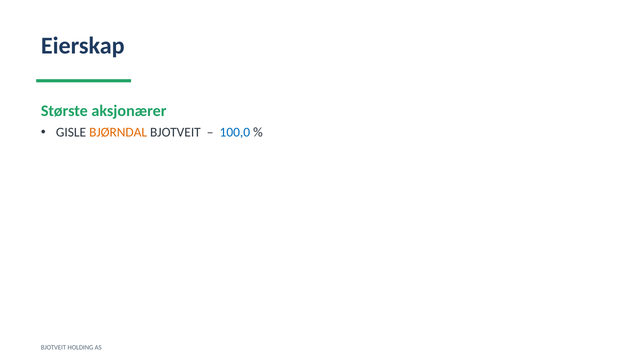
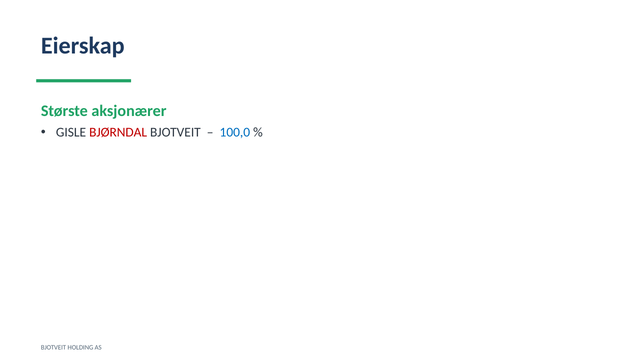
BJØRNDAL colour: orange -> red (118, 132)
